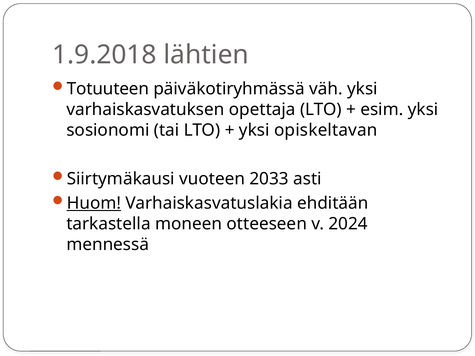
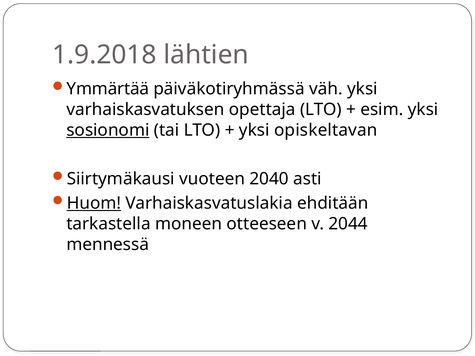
Totuuteen: Totuuteen -> Ymmärtää (108, 89)
sosionomi underline: none -> present (108, 130)
2033: 2033 -> 2040 (269, 179)
2024: 2024 -> 2044 (348, 224)
